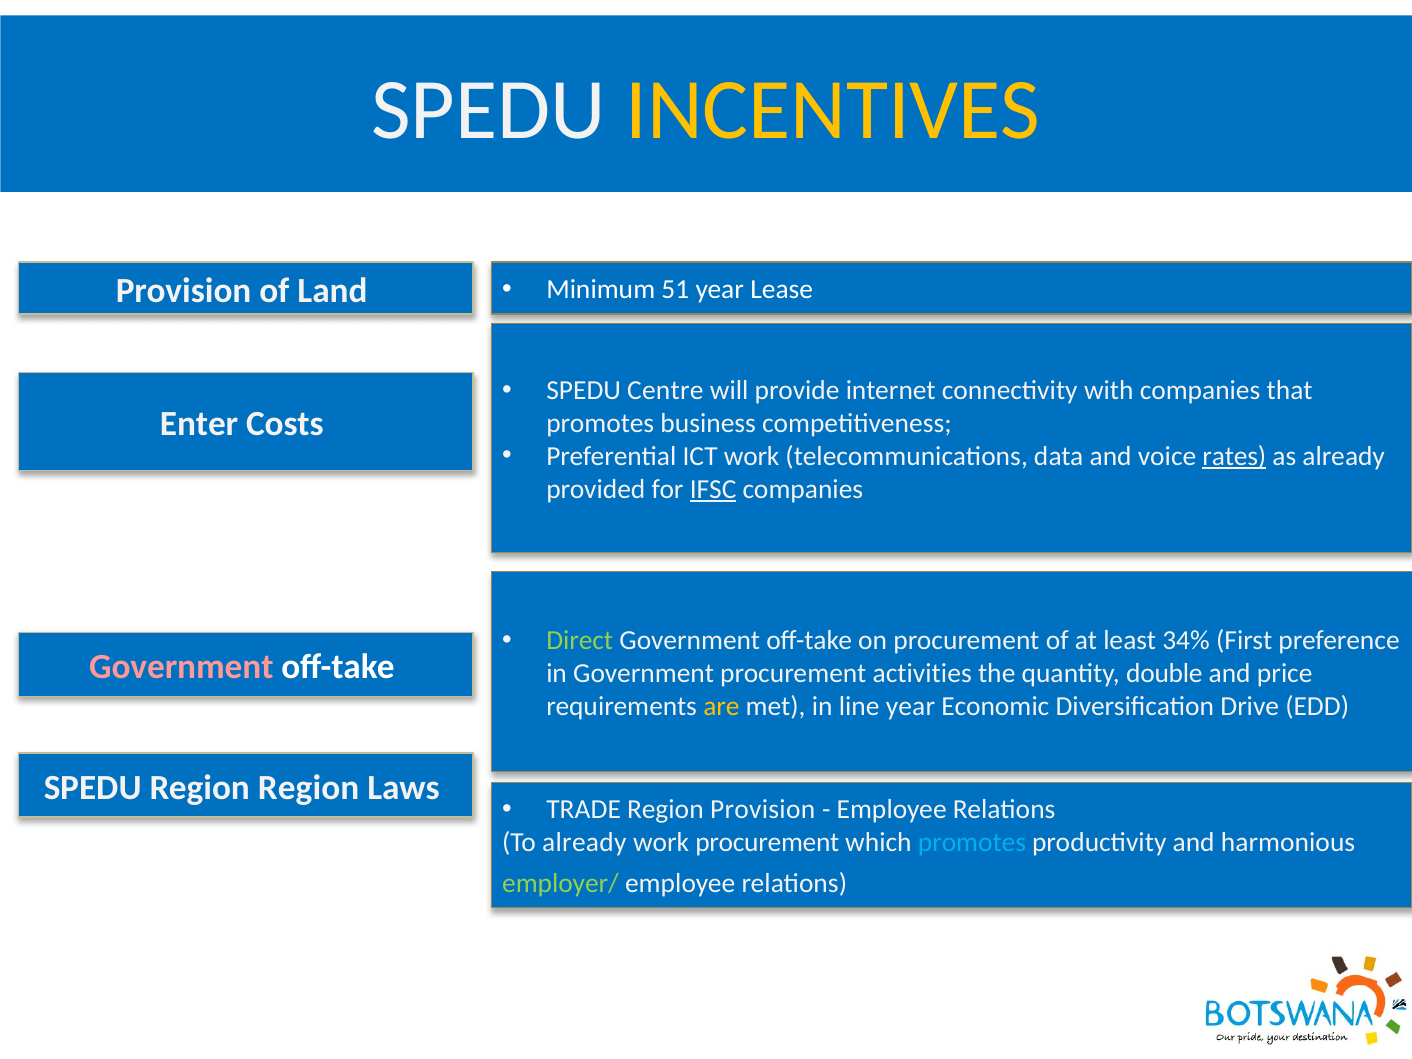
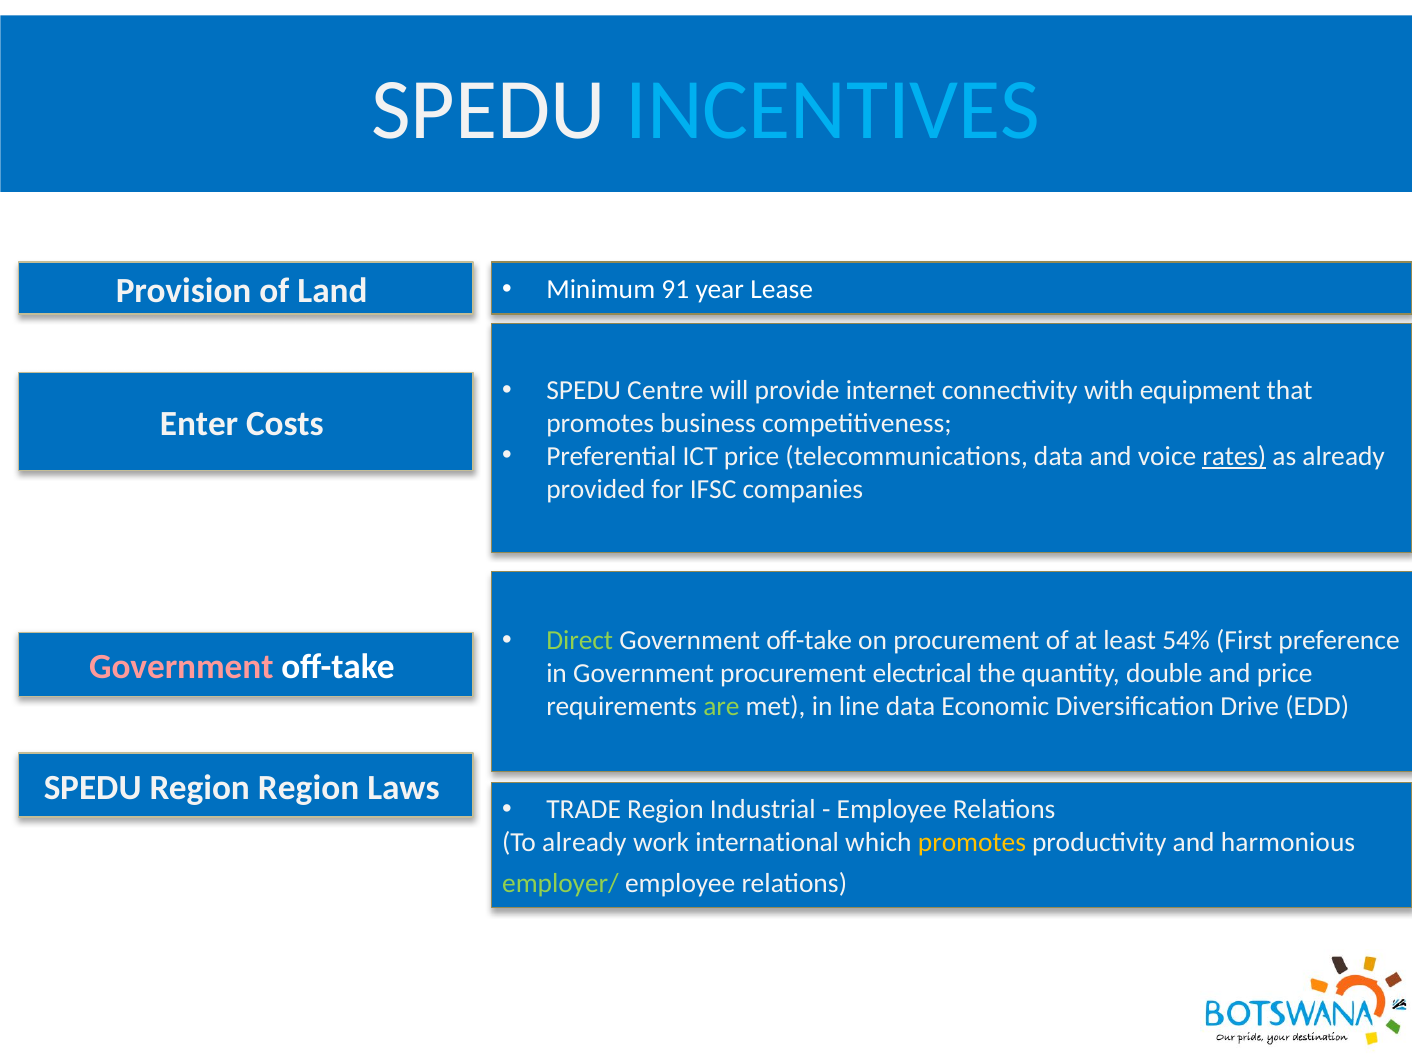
INCENTIVES colour: yellow -> light blue (833, 110)
51: 51 -> 91 (675, 290)
with companies: companies -> equipment (1200, 390)
ICT work: work -> price (752, 456)
IFSC underline: present -> none (713, 489)
34%: 34% -> 54% (1186, 640)
activities: activities -> electrical (922, 673)
are colour: yellow -> light green (721, 706)
line year: year -> data (911, 706)
Region Provision: Provision -> Industrial (763, 809)
work procurement: procurement -> international (767, 842)
promotes colour: light blue -> yellow (972, 842)
